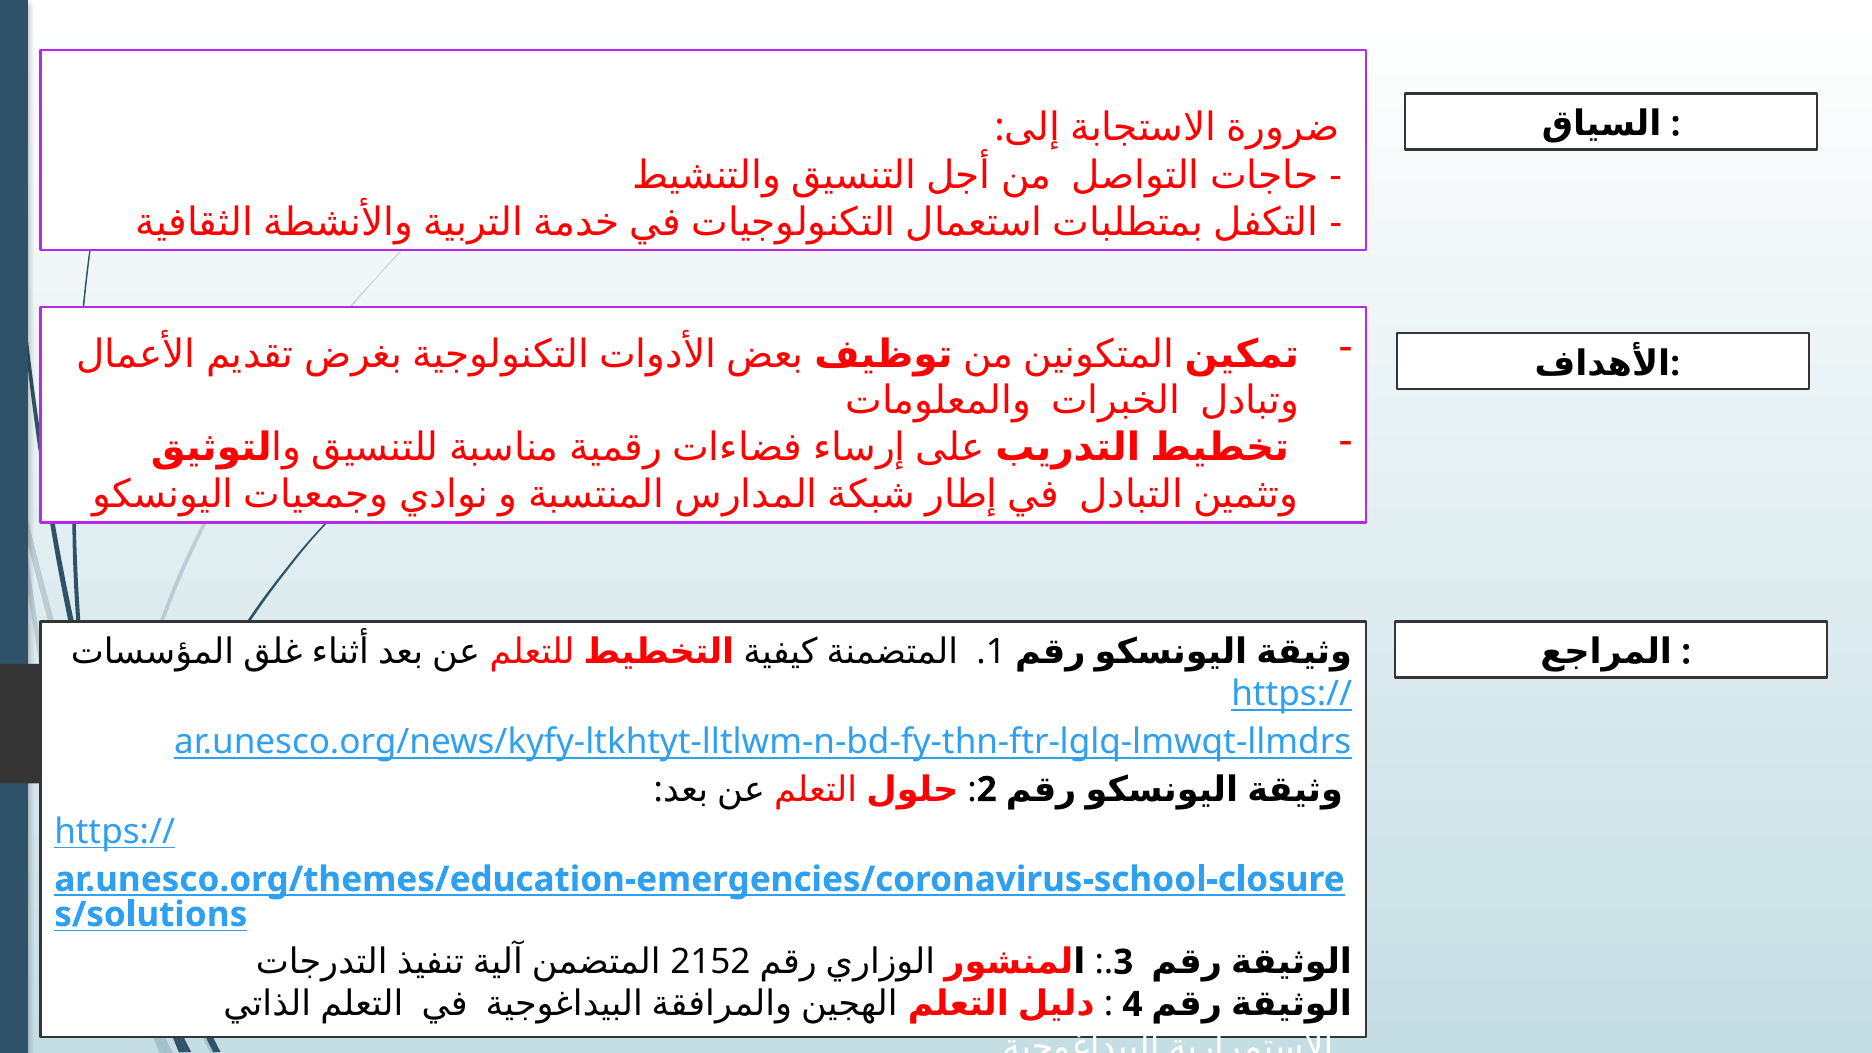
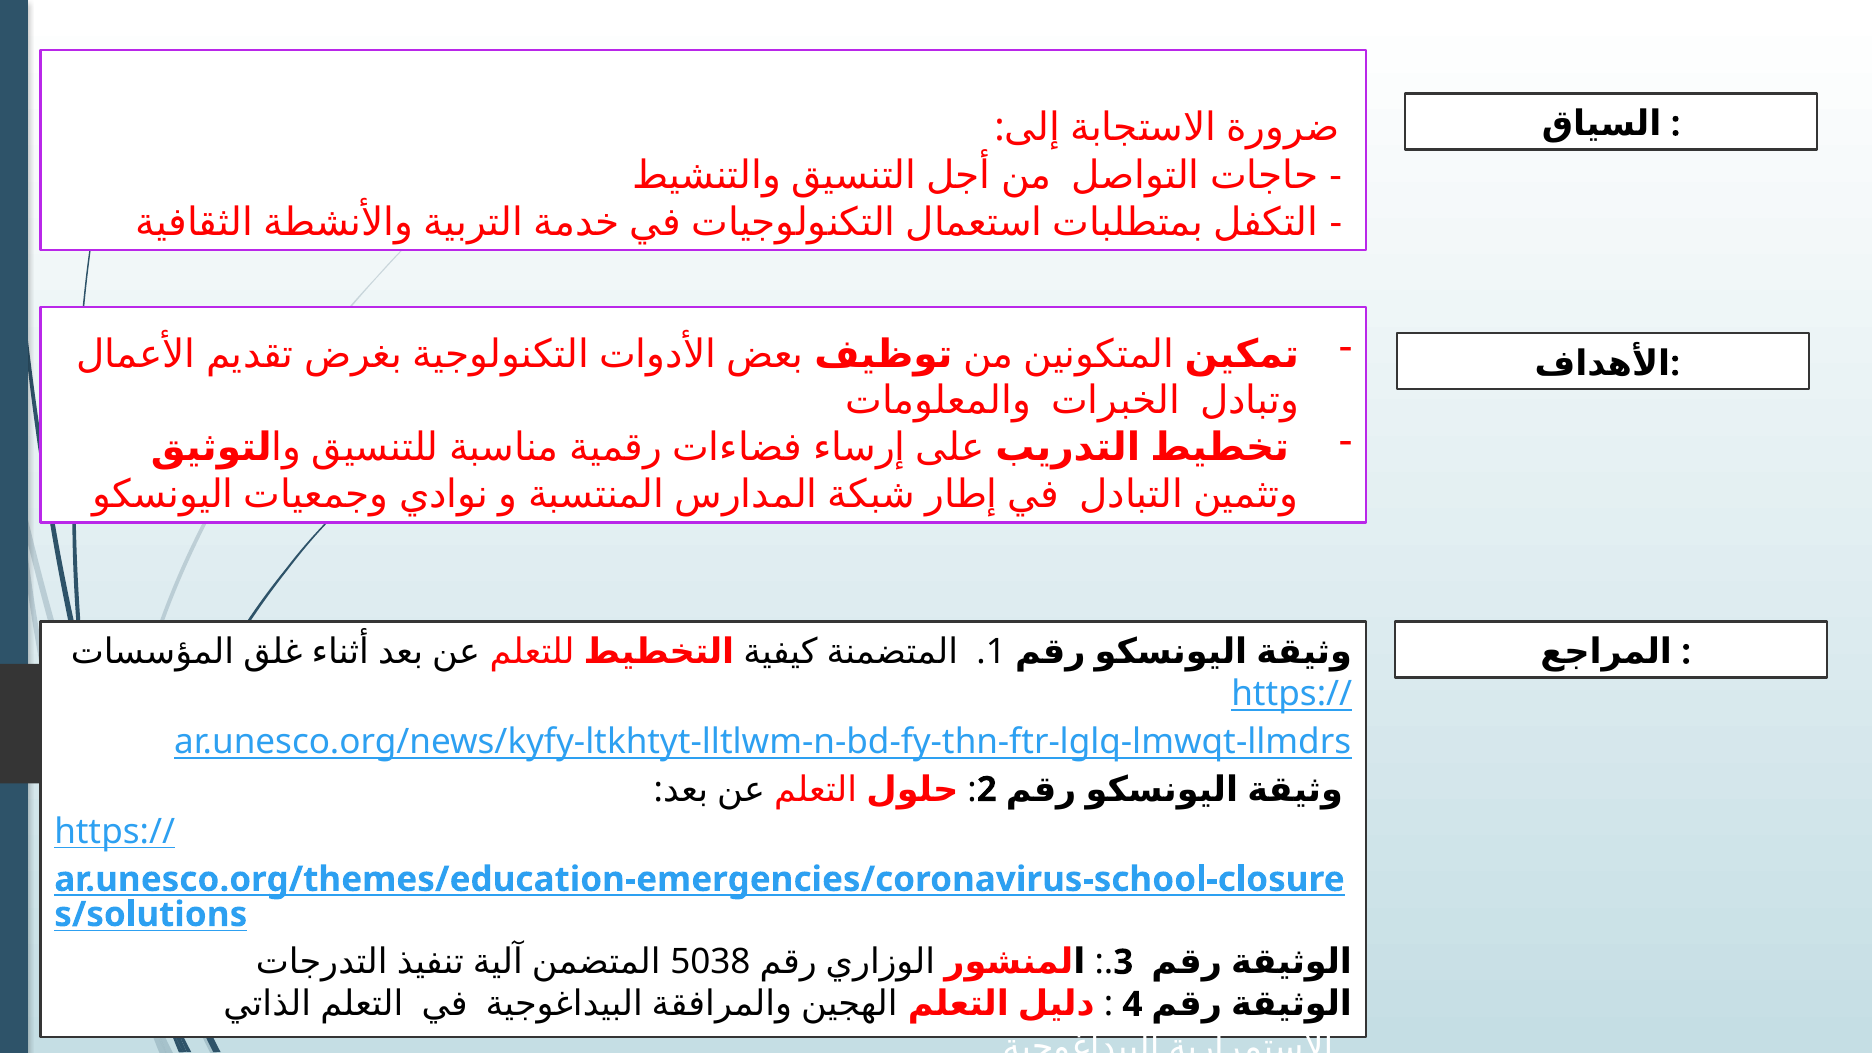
2152: 2152 -> 5038 (710, 962)
